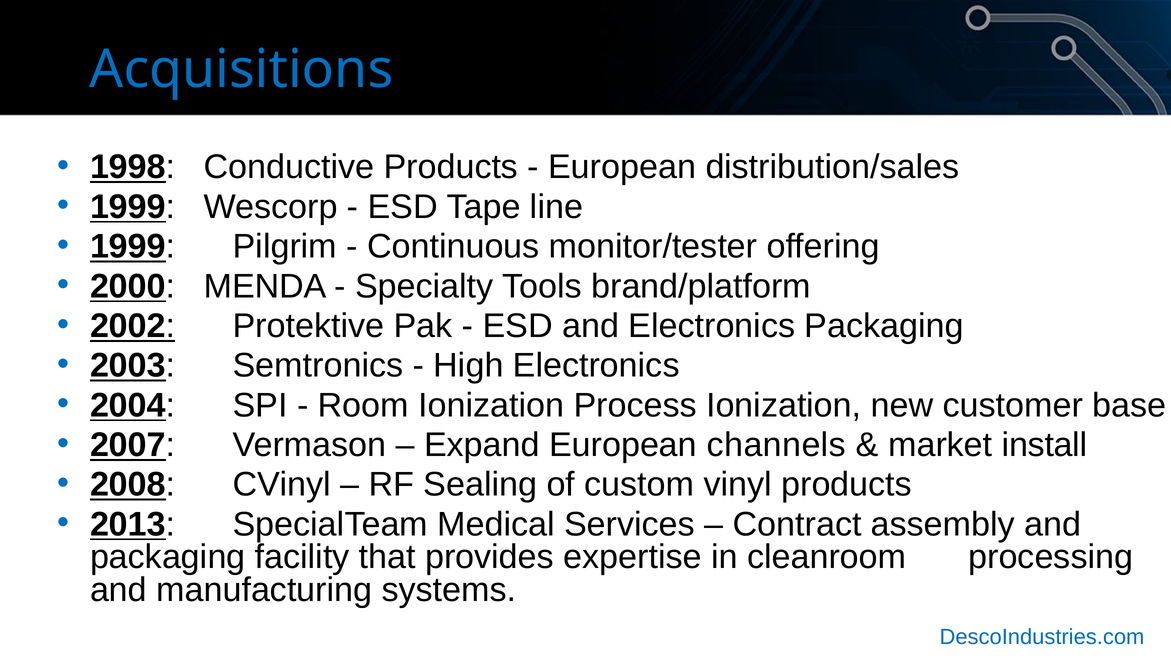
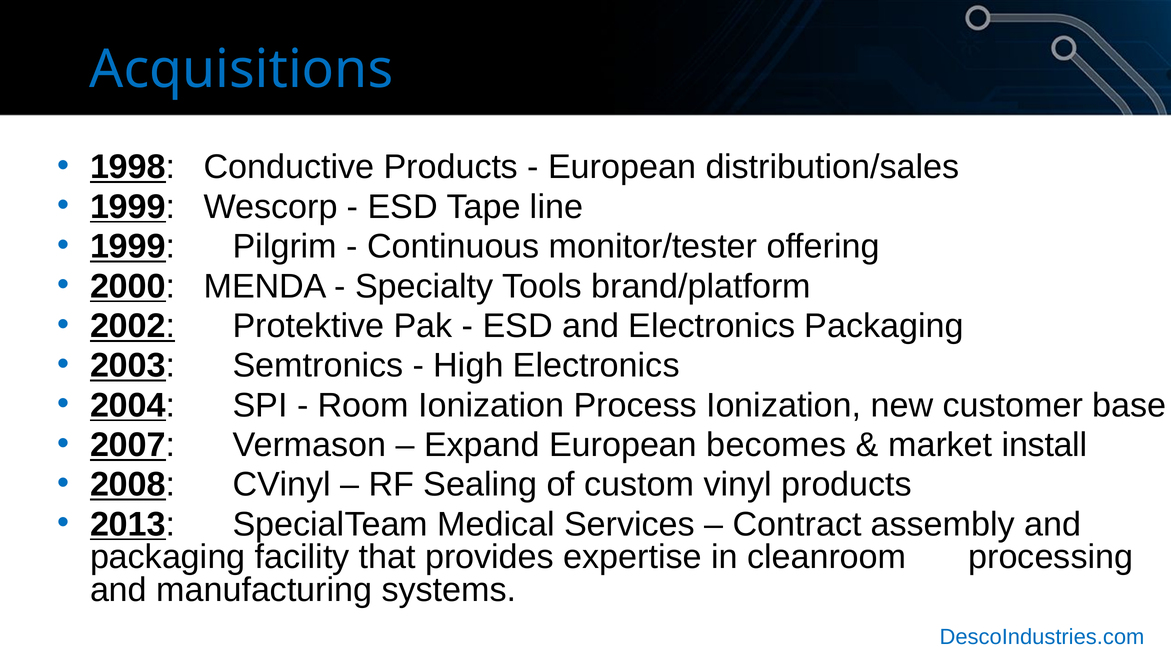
channels: channels -> becomes (776, 445)
